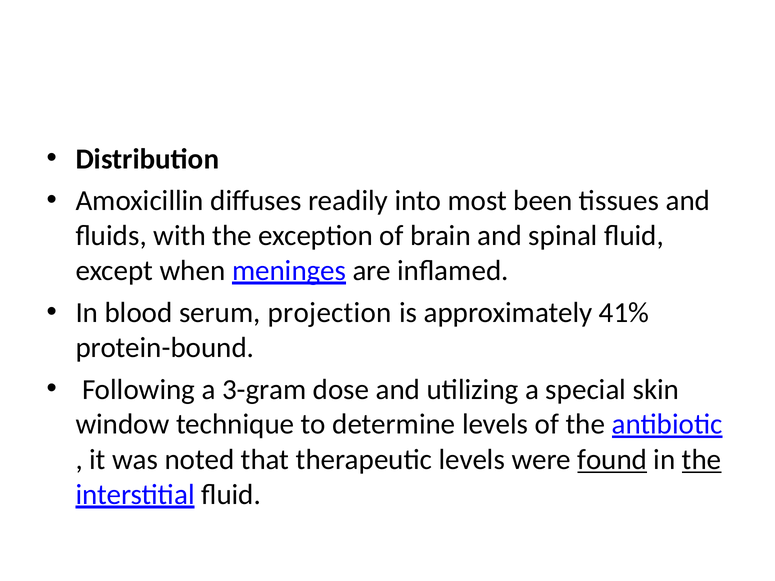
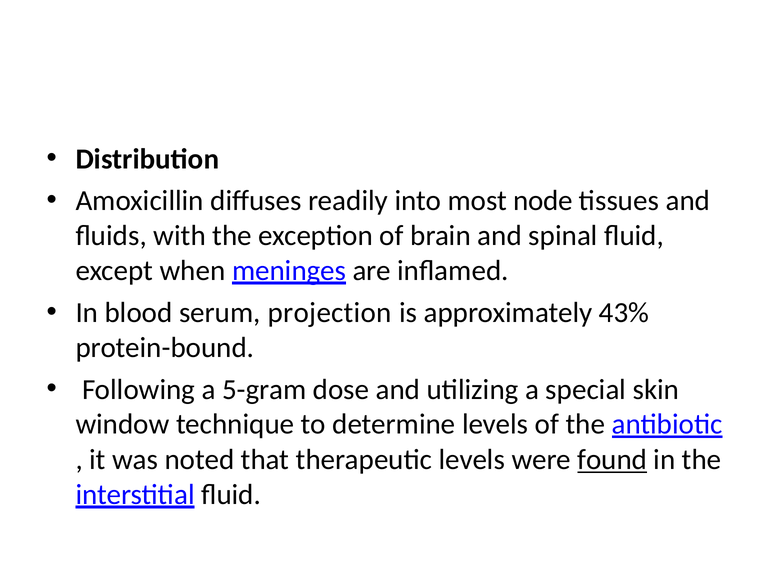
been: been -> node (543, 201)
41%: 41% -> 43% (624, 313)
3-gram: 3-gram -> 5-gram (264, 390)
the underline: present -> none (702, 460)
